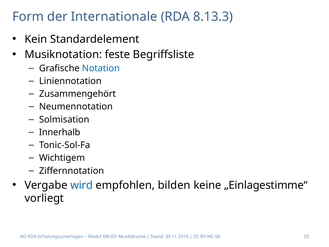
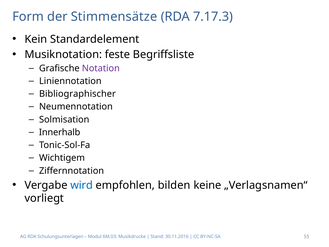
Internationale: Internationale -> Stimmensätze (114, 17)
8.13.3: 8.13.3 -> 7.17.3 (213, 17)
Notation colour: blue -> purple (101, 68)
Zusammengehört: Zusammengehört -> Bibliographischer (77, 94)
„Einlagestimme“: „Einlagestimme“ -> „Verlagsnamen“ (266, 185)
